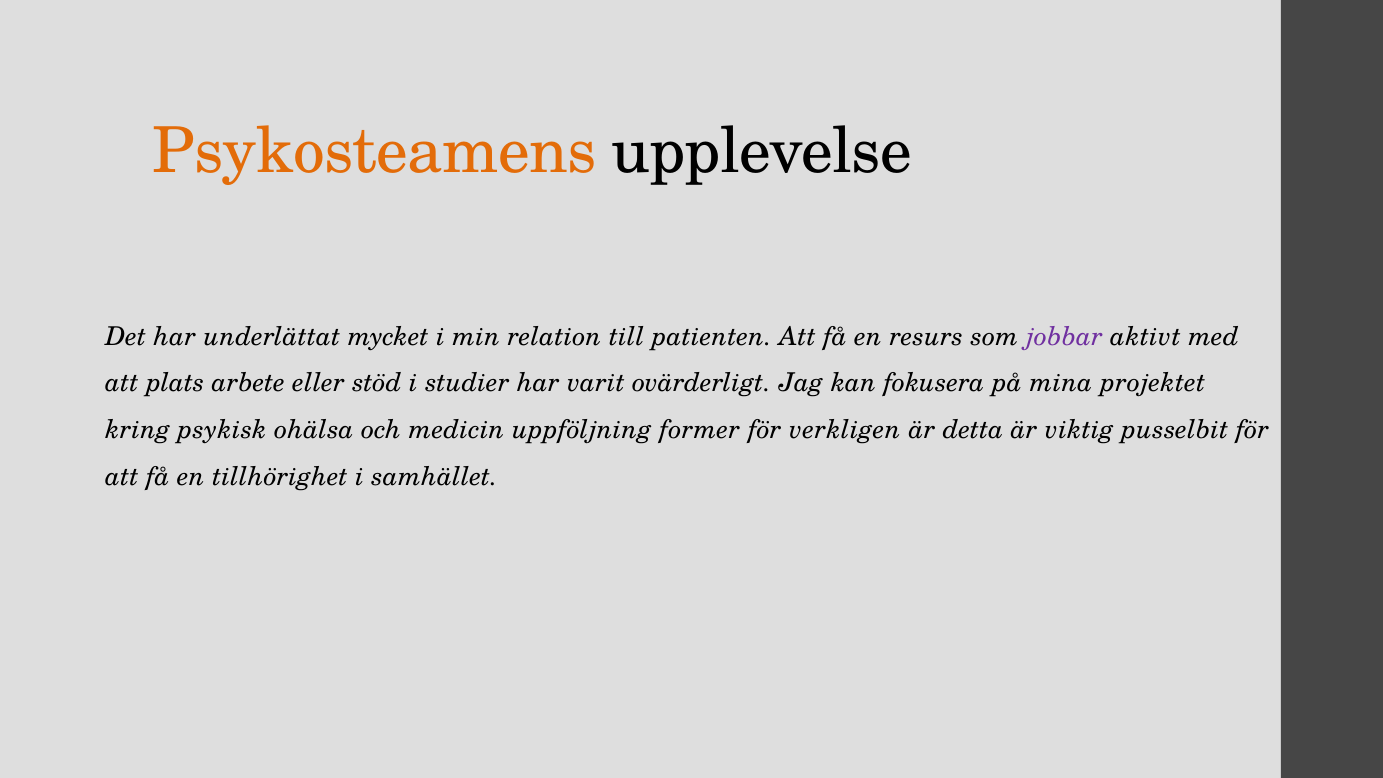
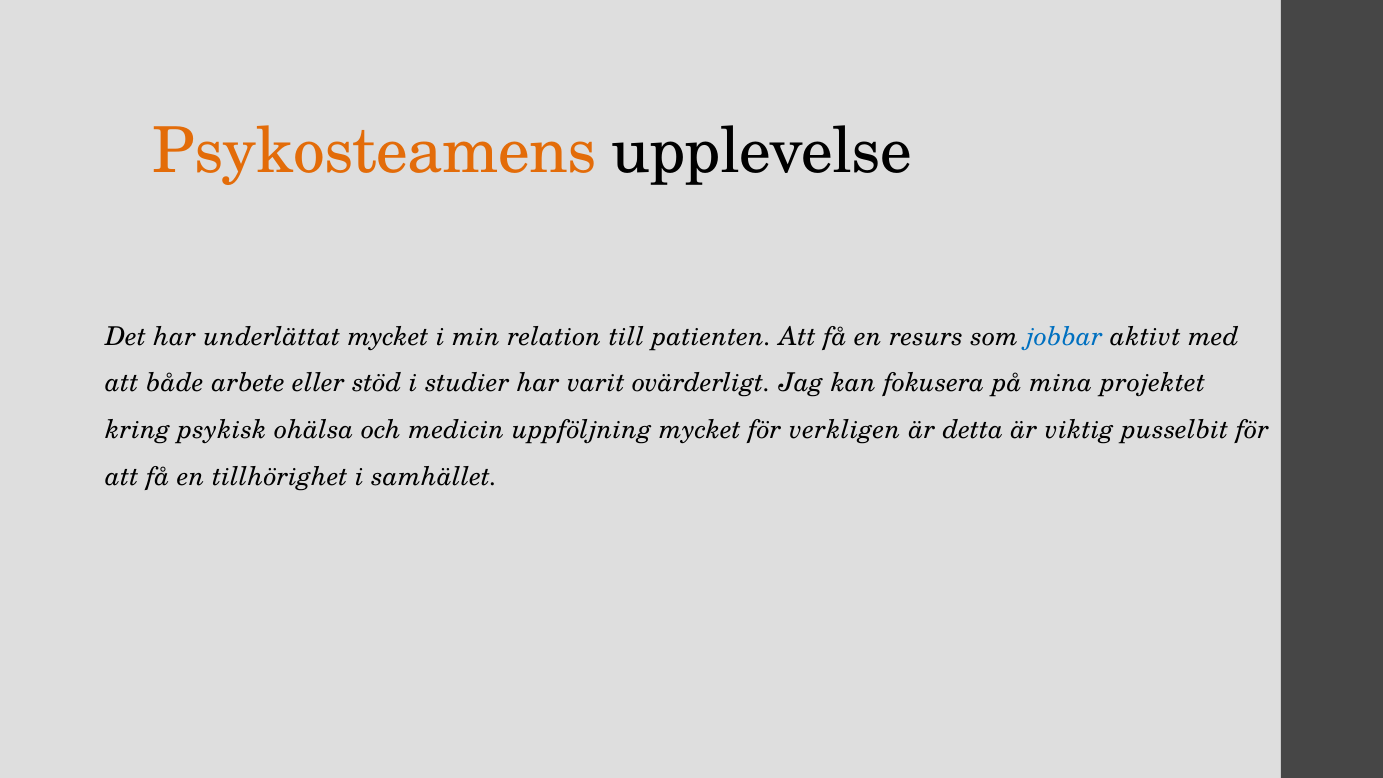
jobbar colour: purple -> blue (1064, 337)
plats: plats -> både (175, 383)
uppföljning former: former -> mycket (700, 430)
